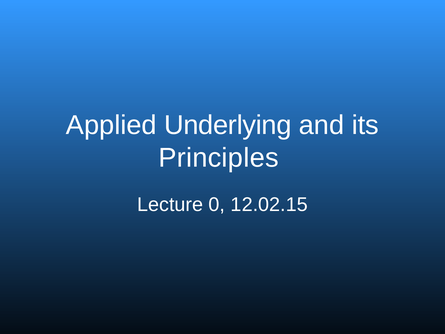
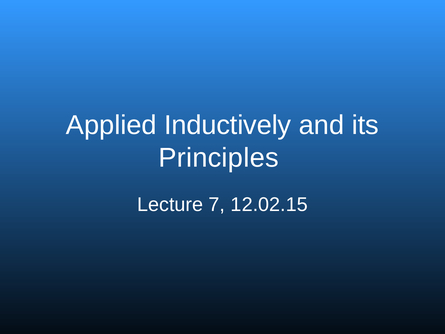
Underlying: Underlying -> Inductively (228, 125)
0: 0 -> 7 (217, 205)
